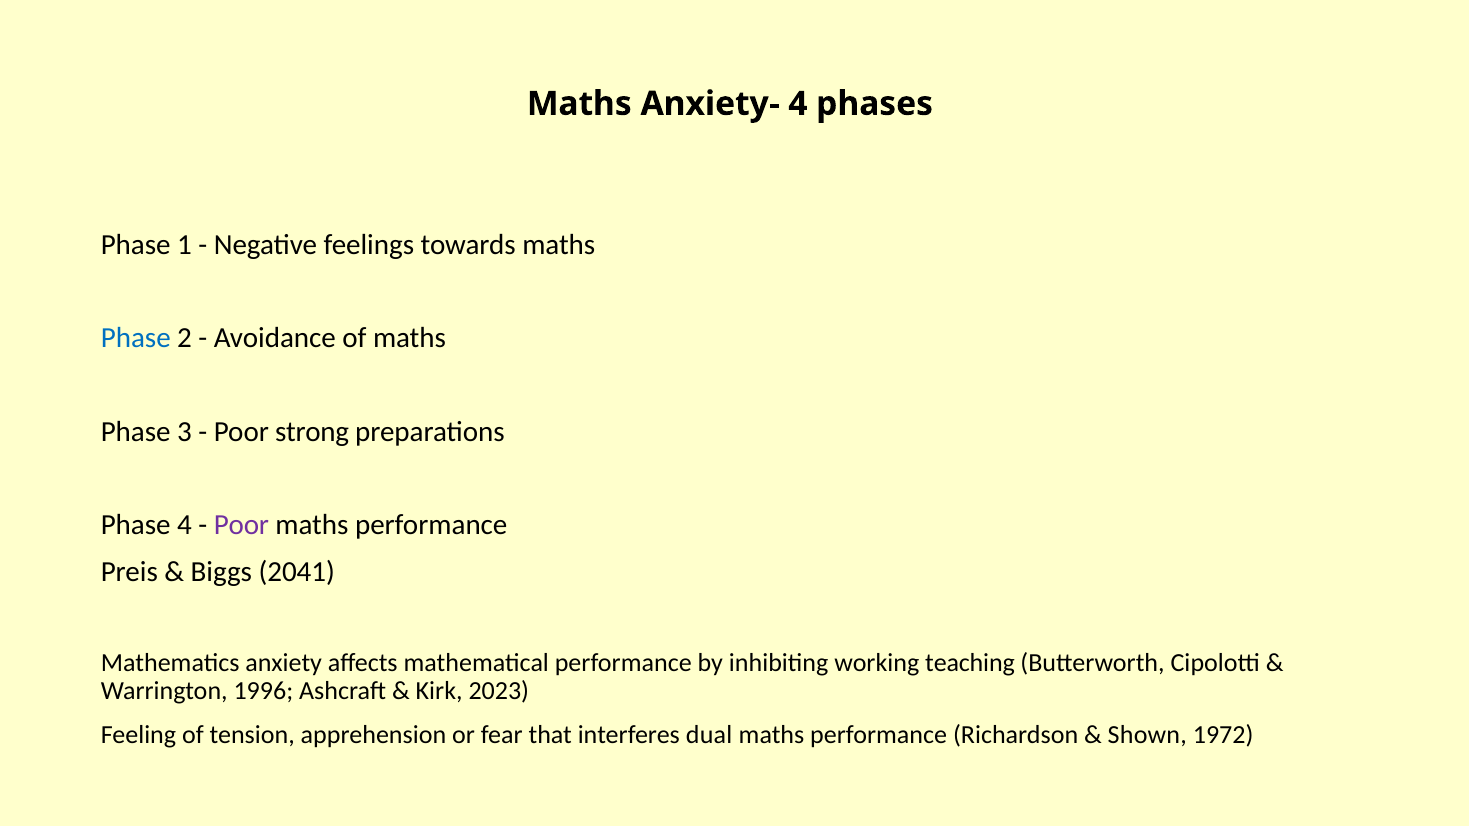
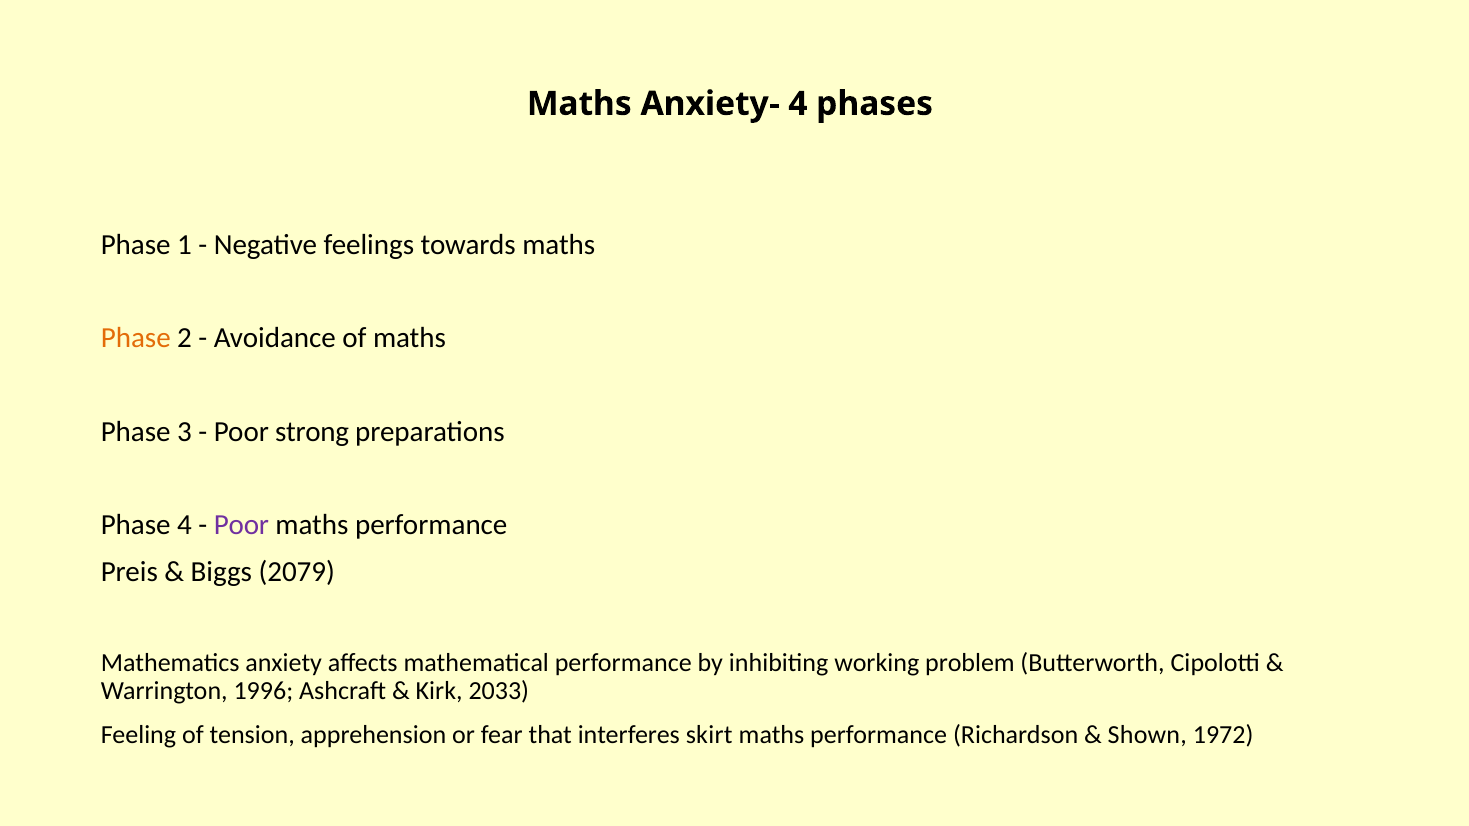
Phase colour: blue -> orange (136, 338)
2041: 2041 -> 2079 (297, 572)
teaching: teaching -> problem (970, 664)
2023: 2023 -> 2033 (499, 692)
dual: dual -> skirt (709, 735)
